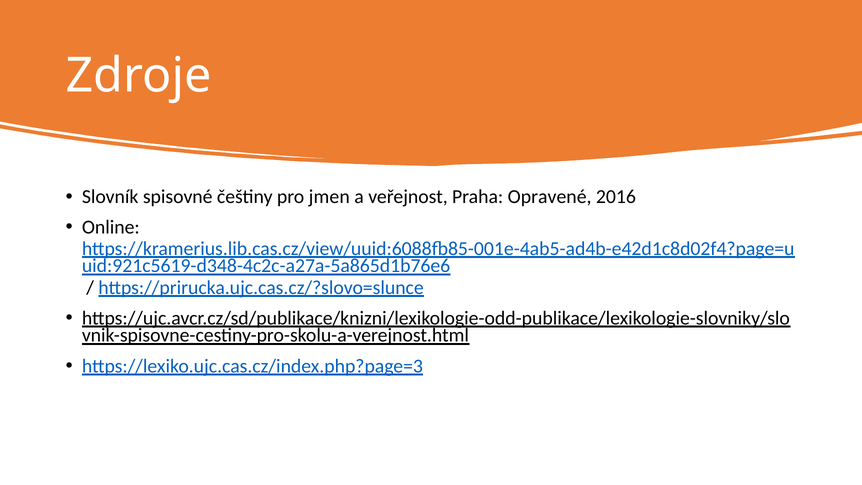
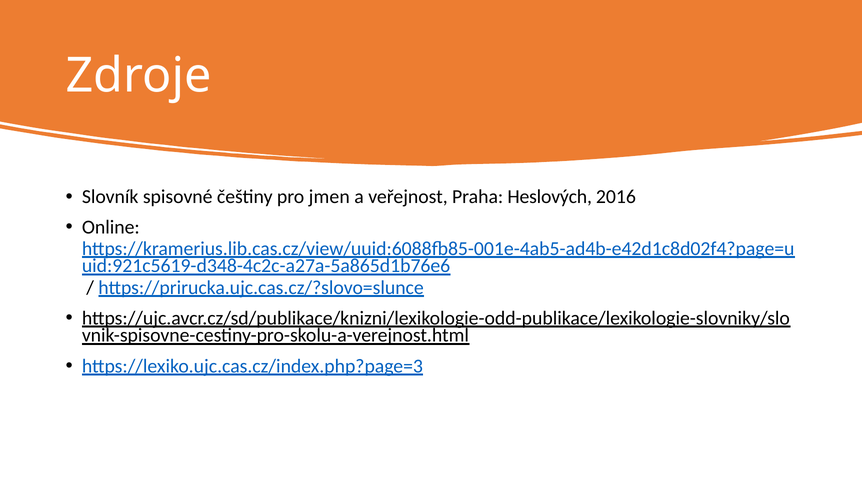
Opravené: Opravené -> Heslových (550, 197)
